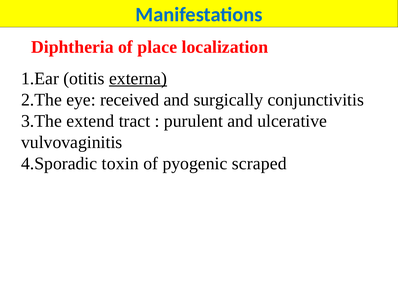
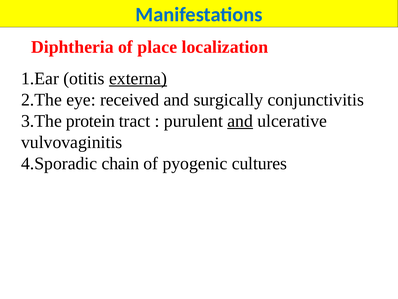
extend: extend -> protein (90, 121)
and underline: none -> present (240, 121)
toxin: toxin -> chain (120, 163)
scraped: scraped -> cultures (259, 163)
